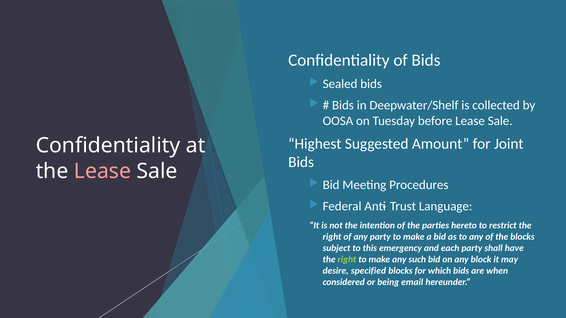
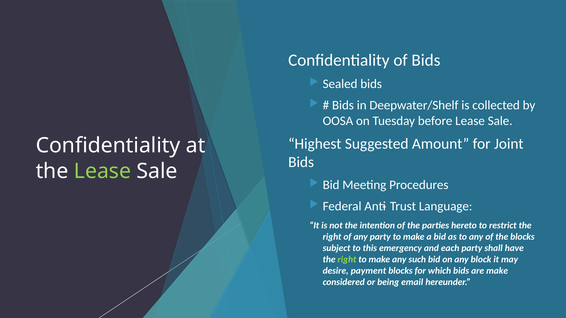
Lease colour: pink -> light green (102, 171)
specified: specified -> payment (368, 271)
are when: when -> make (497, 271)
